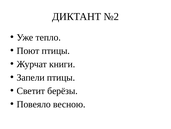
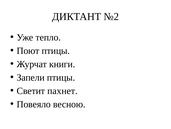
берёзы: берёзы -> пахнет (62, 90)
